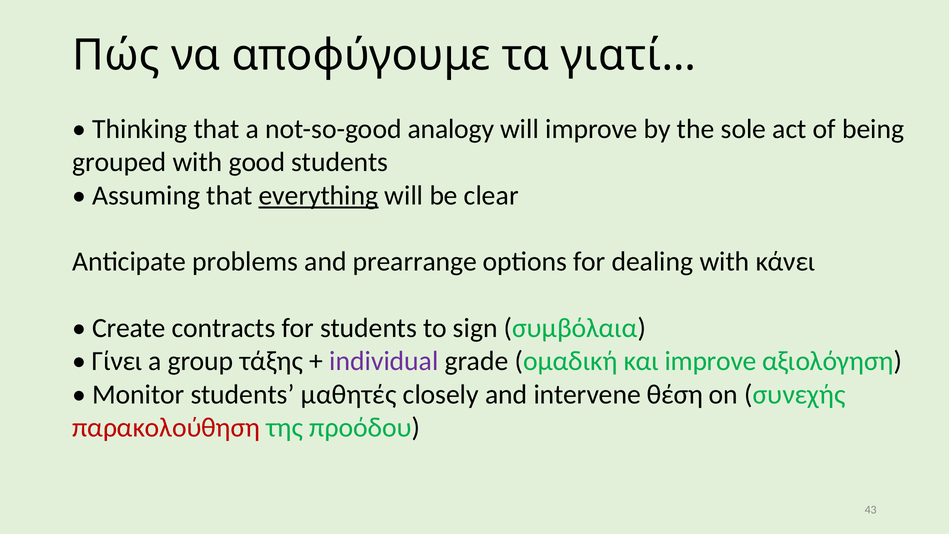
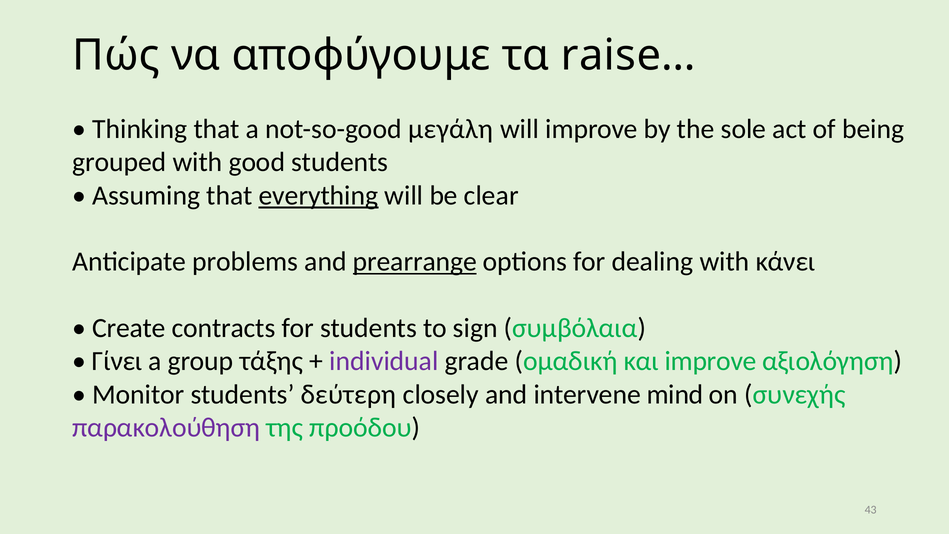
γιατί…: γιατί… -> raise… (628, 55)
analogy: analogy -> μεγάλη (451, 129)
prearrange underline: none -> present (415, 262)
μαθητές: μαθητές -> δεύτερη (349, 394)
θέση: θέση -> mind (675, 394)
παρακολούθηση colour: red -> purple (166, 427)
